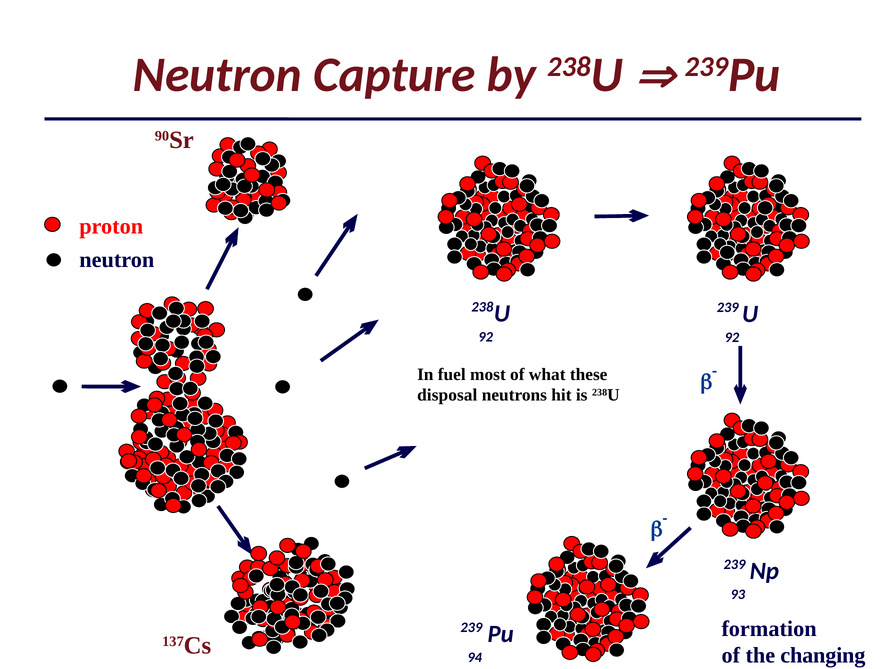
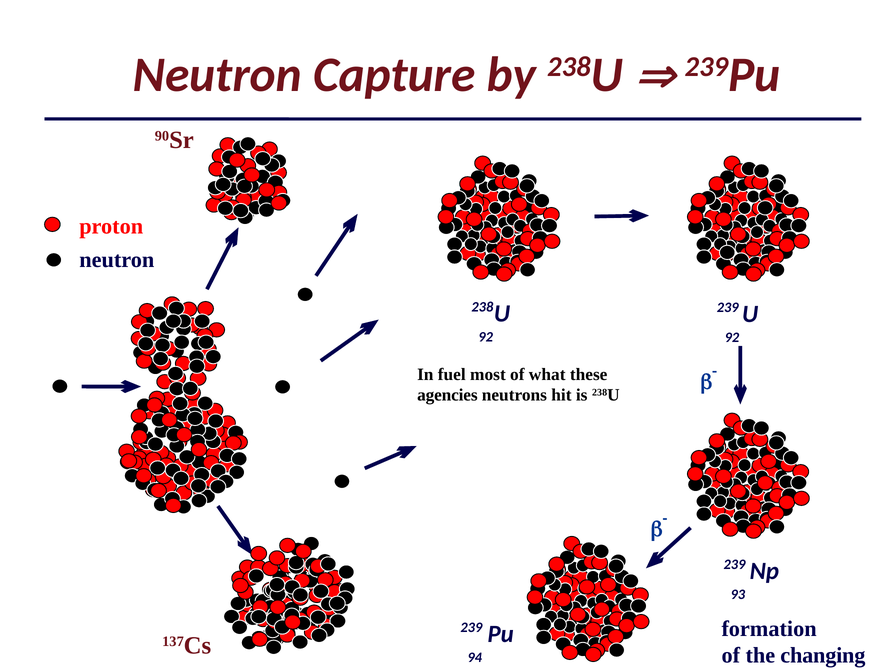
disposal: disposal -> agencies (447, 395)
